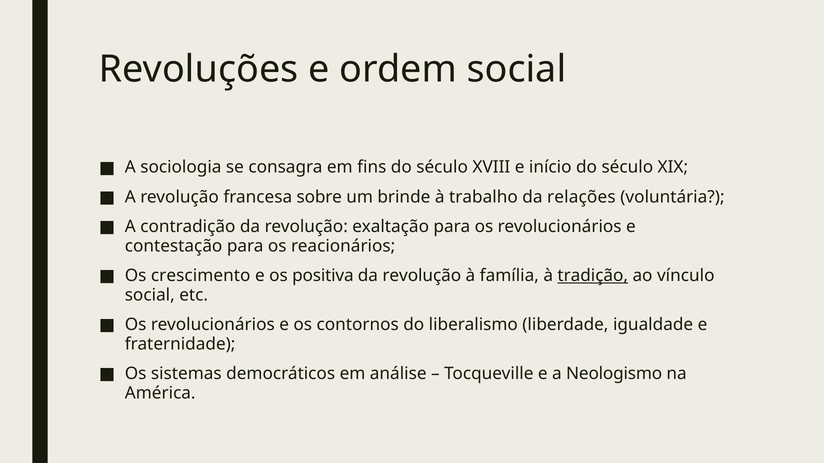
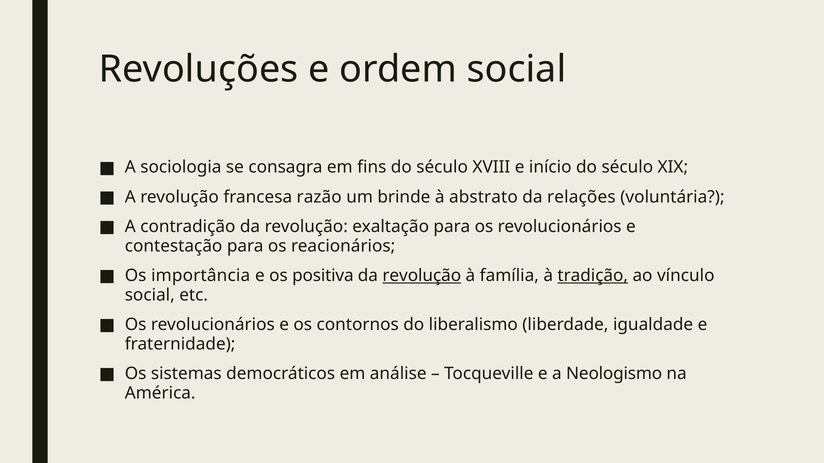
sobre: sobre -> razão (319, 197)
trabalho: trabalho -> abstrato (483, 197)
crescimento: crescimento -> importância (201, 276)
revolução underline: none -> present (422, 276)
